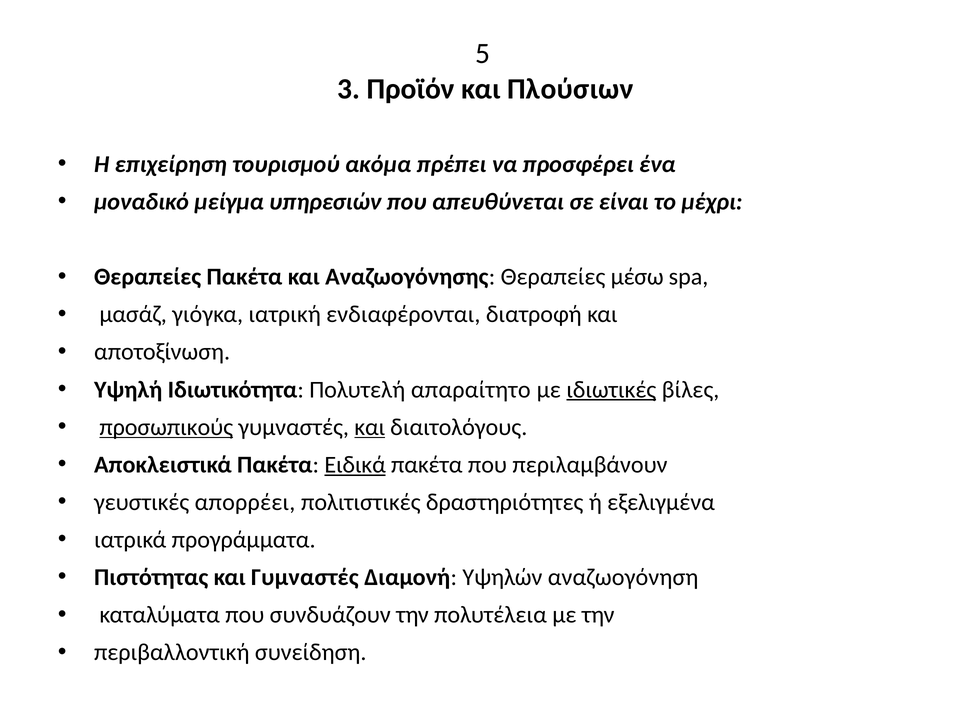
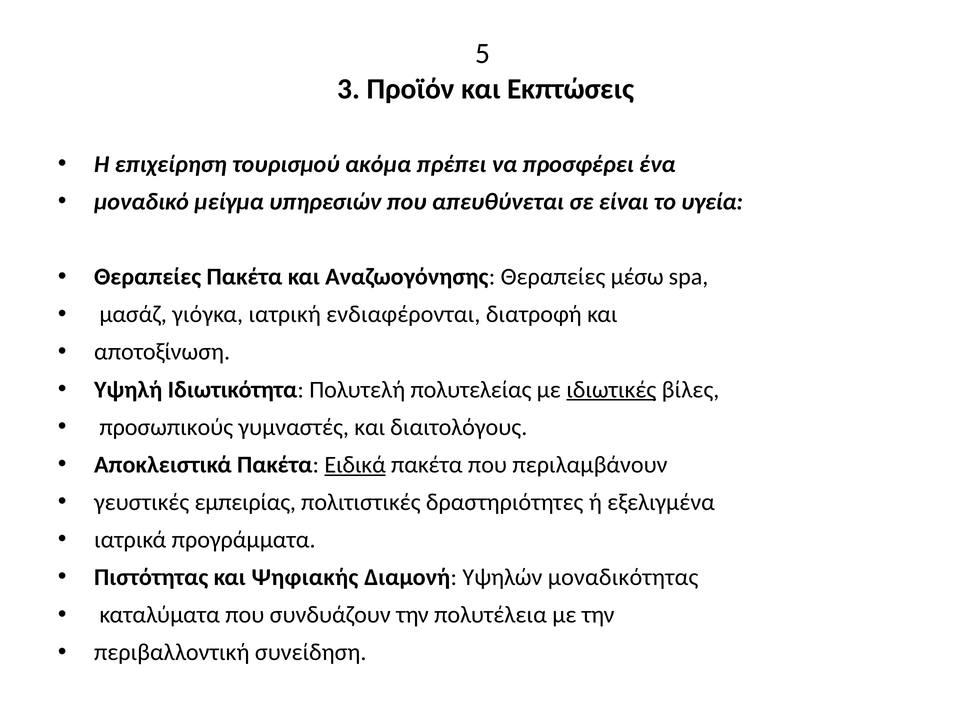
Πλούσιων: Πλούσιων -> Εκπτώσεις (571, 89)
μέχρι: μέχρι -> υγεία (712, 202)
απαραίτητο: απαραίτητο -> πολυτελείας (471, 389)
προσωπικούς underline: present -> none (166, 427)
και underline: present -> none (370, 427)
απορρέει: απορρέει -> εμπειρίας (245, 502)
και Γυμναστές: Γυμναστές -> Ψηφιακής (305, 577)
αναζωογόνηση: αναζωογόνηση -> μοναδικότητας (623, 577)
